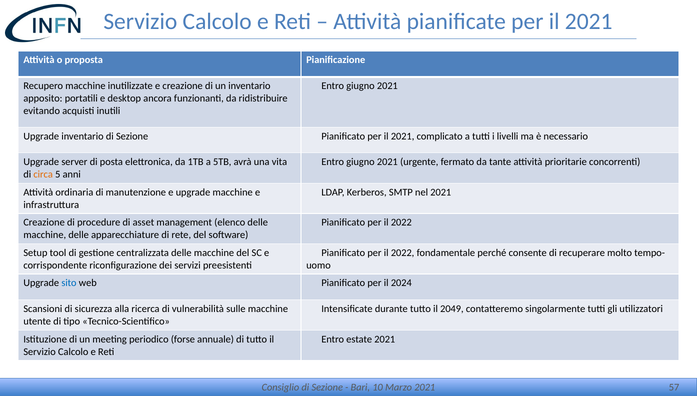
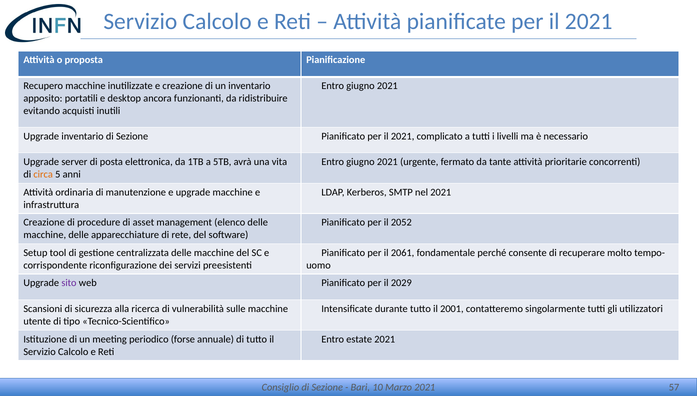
2022: 2022 -> 2052 (401, 223)
2022: 2022 -> 2061 (403, 253)
sito colour: blue -> purple (69, 283)
2024: 2024 -> 2029 (401, 283)
2049: 2049 -> 2001 (452, 309)
